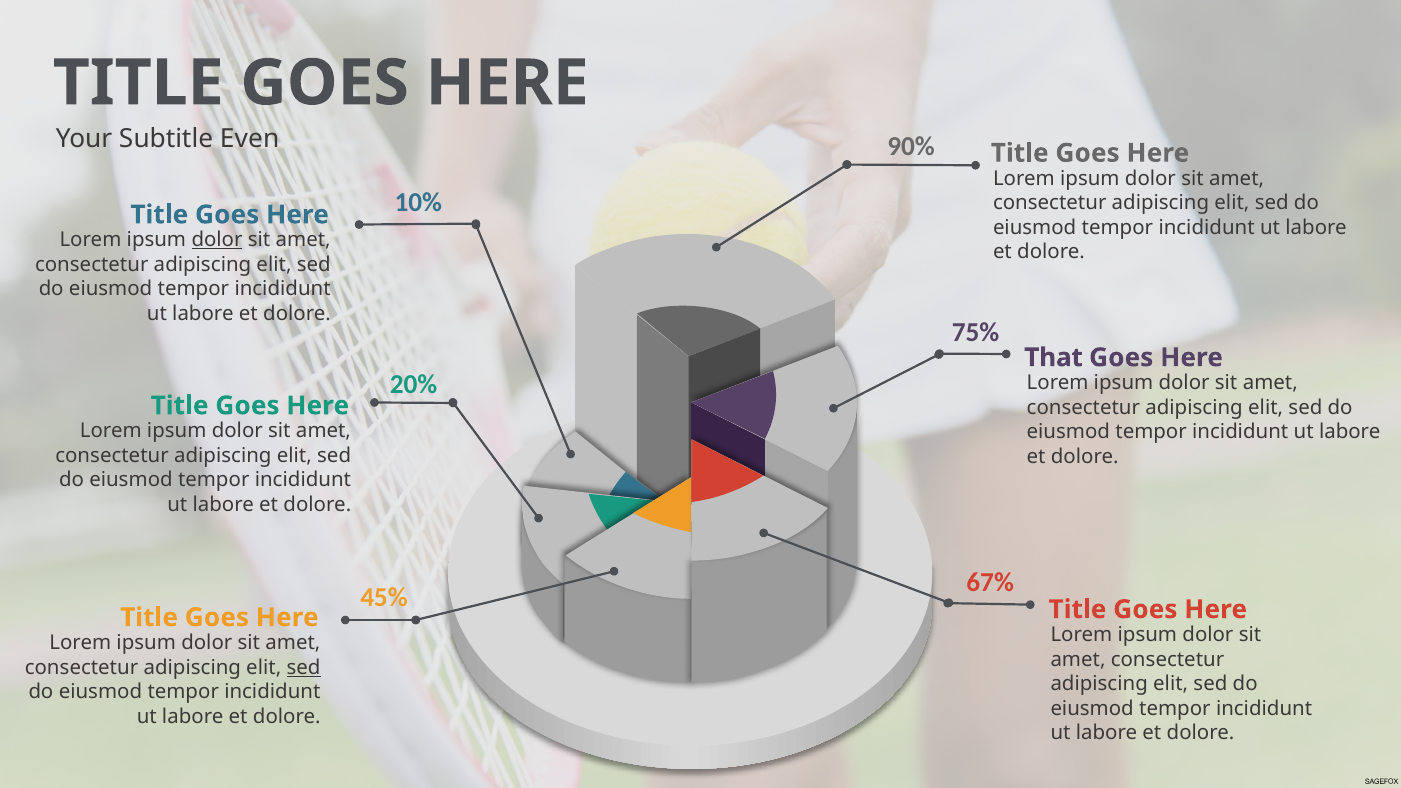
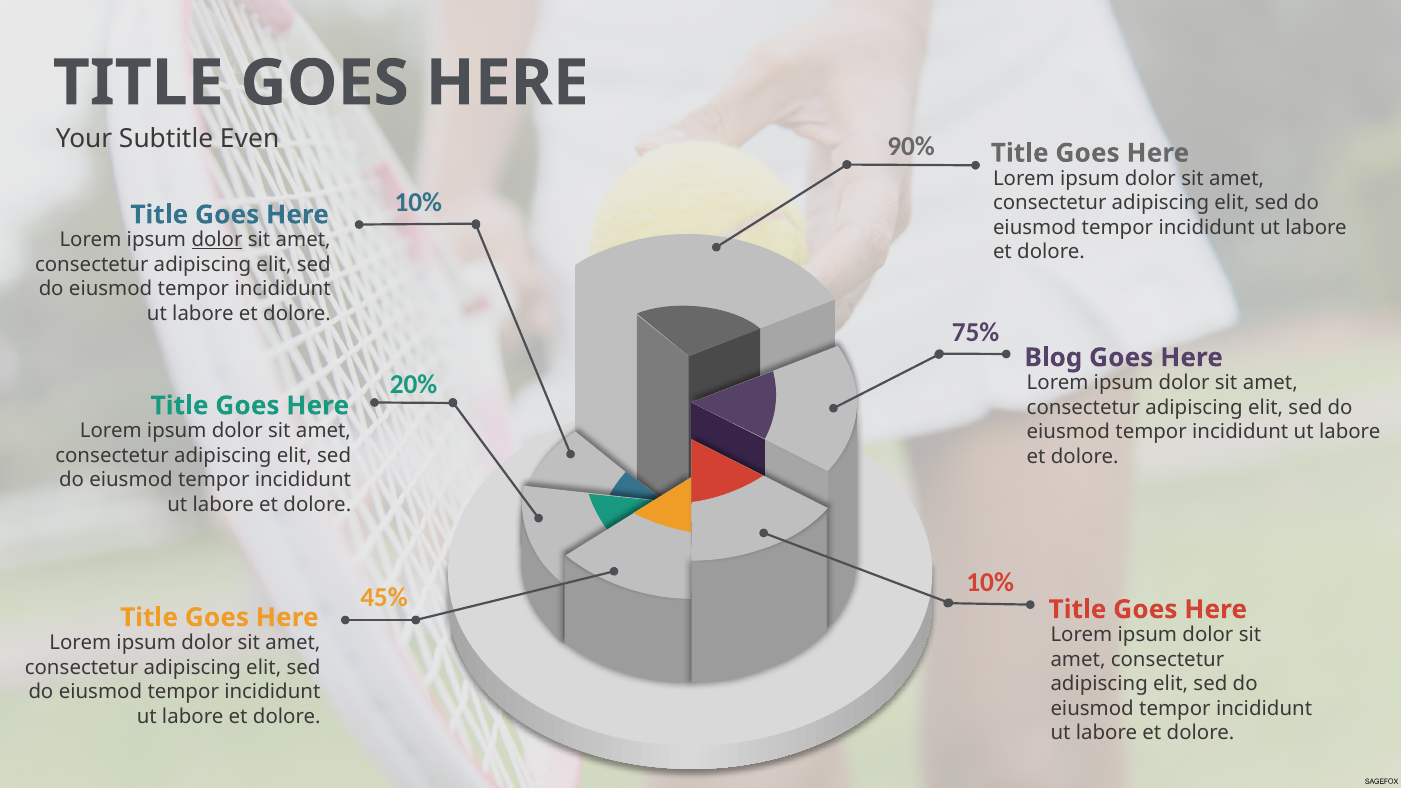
That: That -> Blog (1053, 358)
67%: 67% -> 10% (990, 583)
sed underline: present -> none (304, 667)
